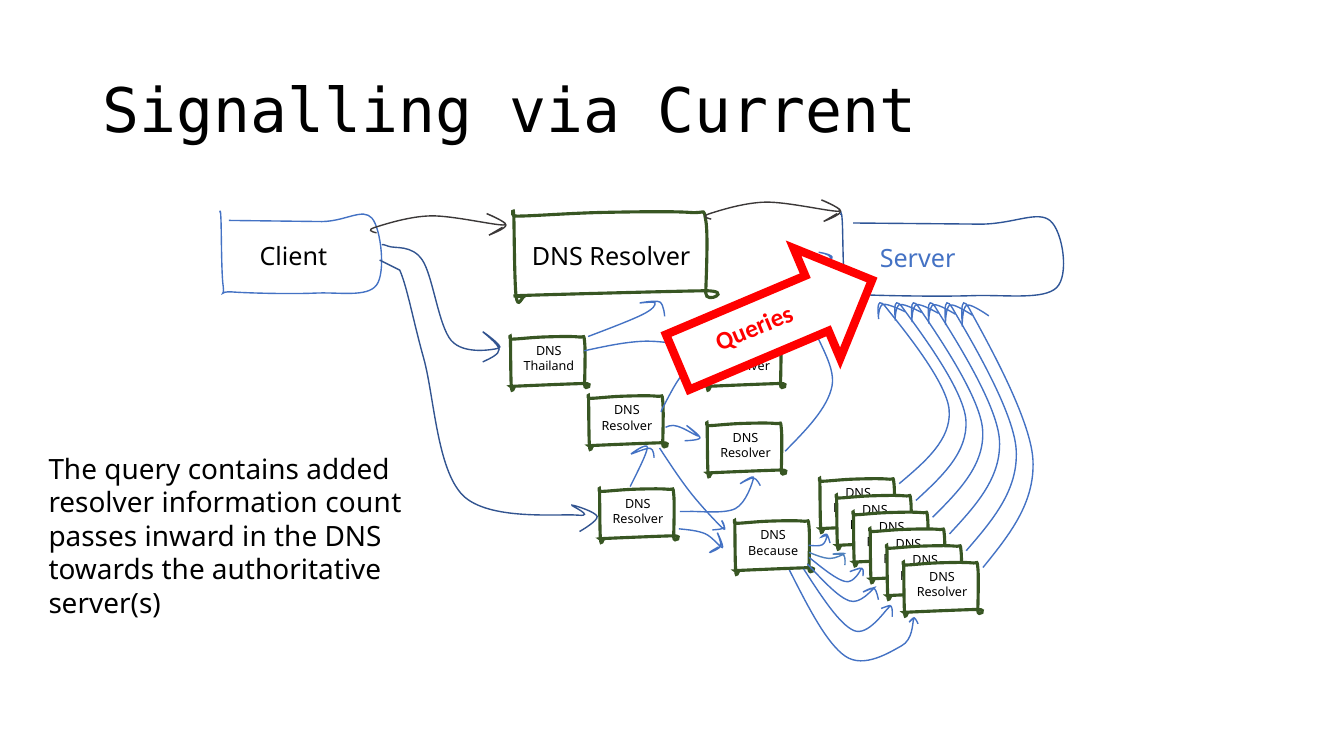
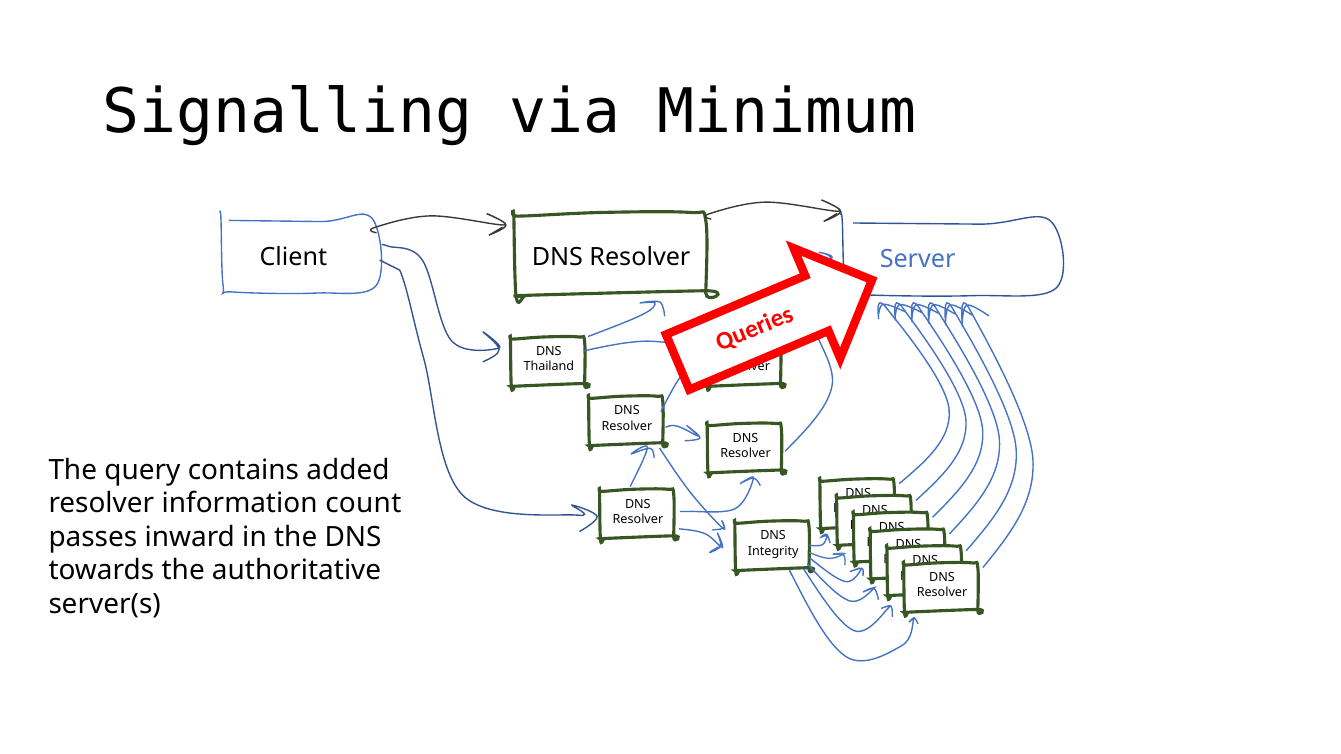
Current: Current -> Minimum (787, 113)
Because: Because -> Integrity (773, 551)
